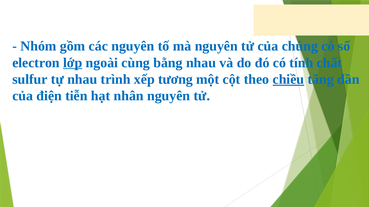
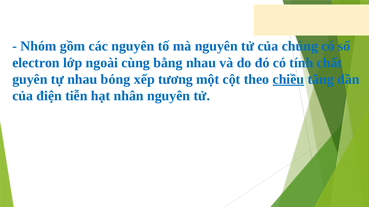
lớp underline: present -> none (73, 63)
sulfur: sulfur -> guyên (30, 79)
trình: trình -> bóng (116, 79)
